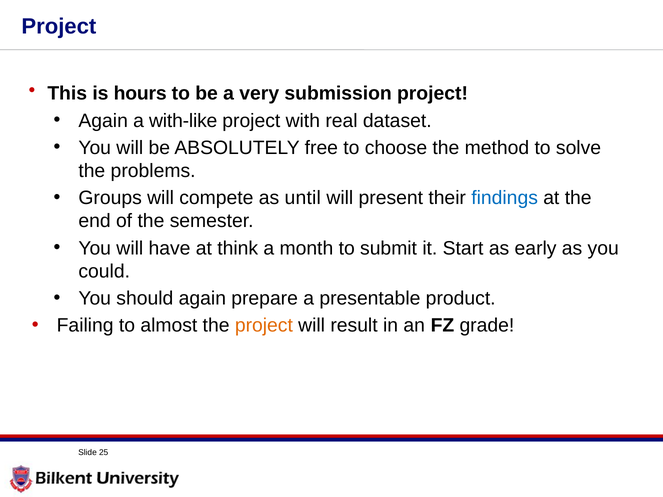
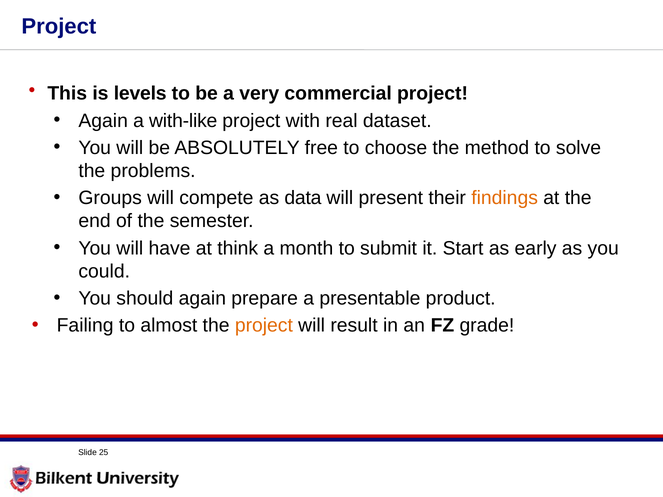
hours: hours -> levels (140, 94)
submission: submission -> commercial (338, 94)
until: until -> data (303, 198)
findings colour: blue -> orange (505, 198)
